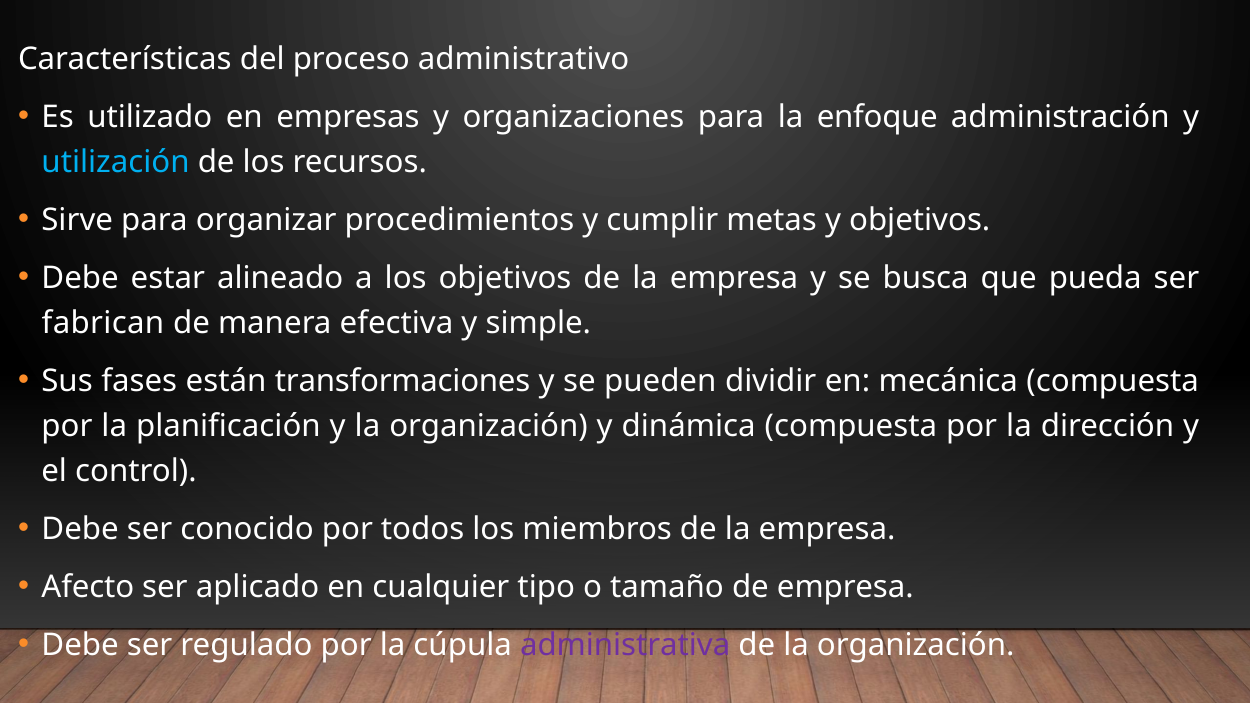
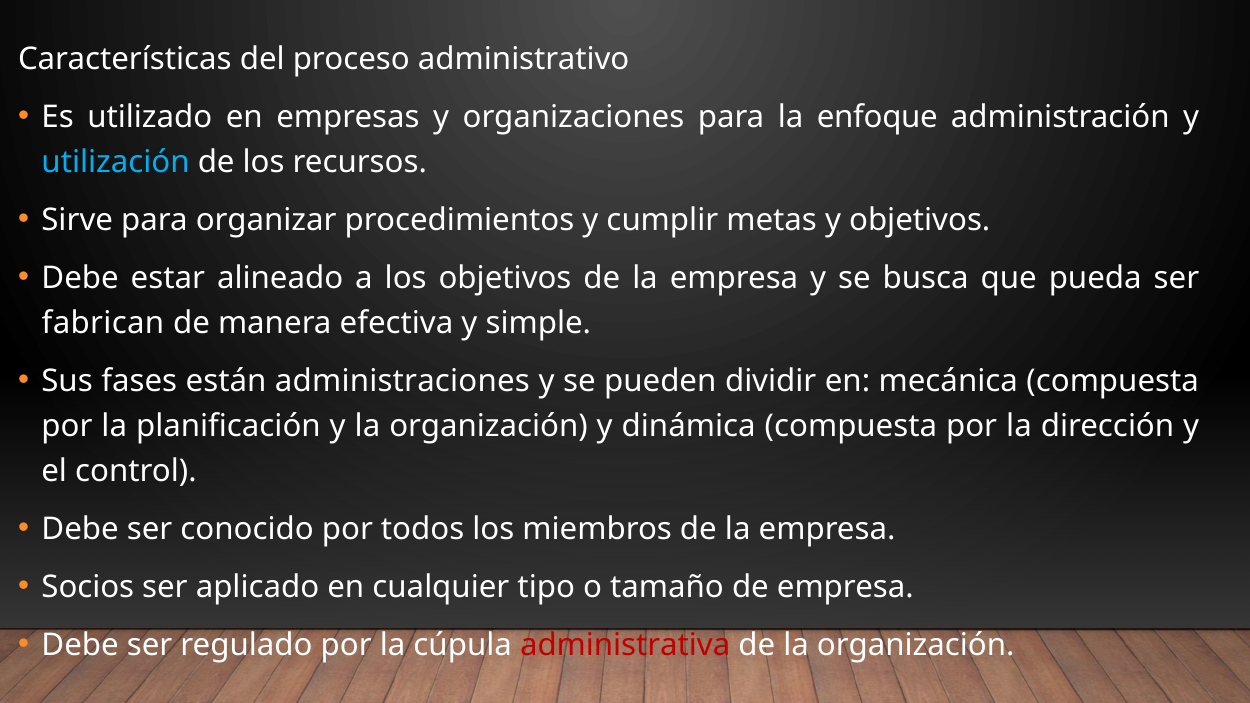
transformaciones: transformaciones -> administraciones (402, 381)
Afecto: Afecto -> Socios (88, 587)
administrativa colour: purple -> red (625, 645)
